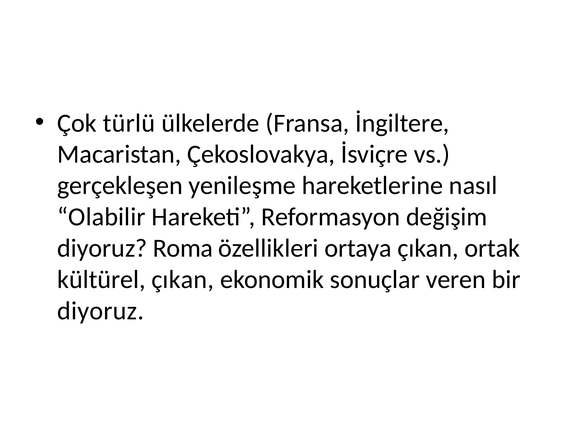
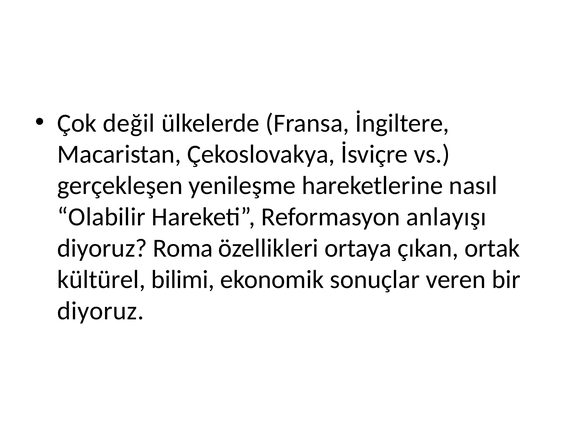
türlü: türlü -> değil (129, 123)
değişim: değişim -> anlayışı (446, 217)
kültürel çıkan: çıkan -> bilimi (183, 280)
